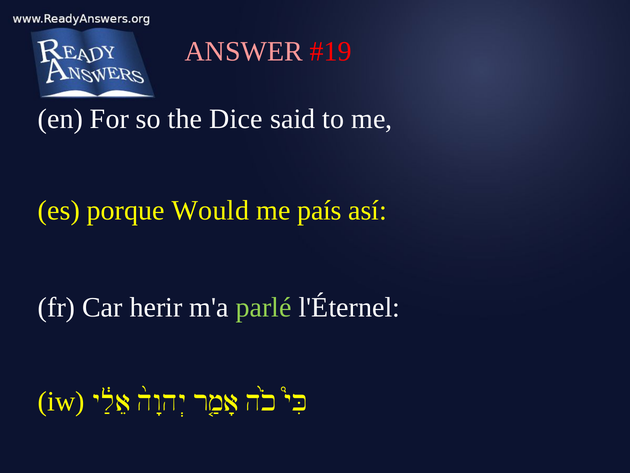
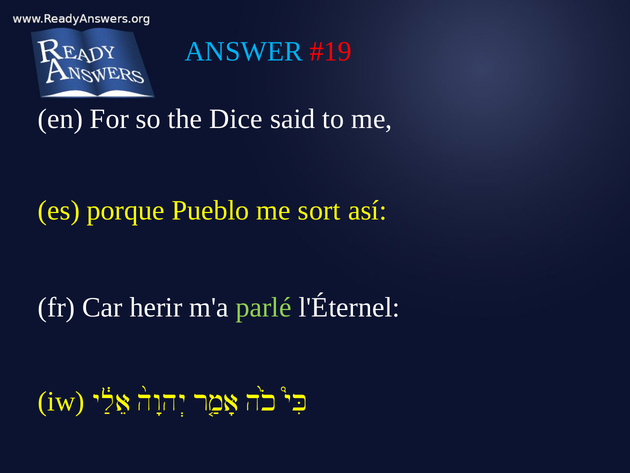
ANSWER colour: pink -> light blue (244, 51)
Would: Would -> Pueblo (211, 210)
país: país -> sort (319, 210)
